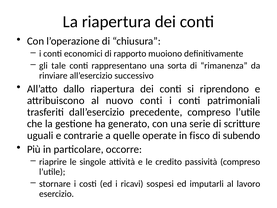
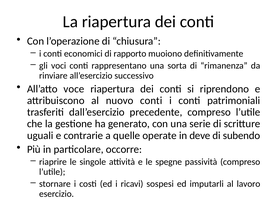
tale: tale -> voci (59, 66)
dallo: dallo -> voce (74, 89)
fisco: fisco -> deve (200, 135)
credito: credito -> spegne (169, 162)
